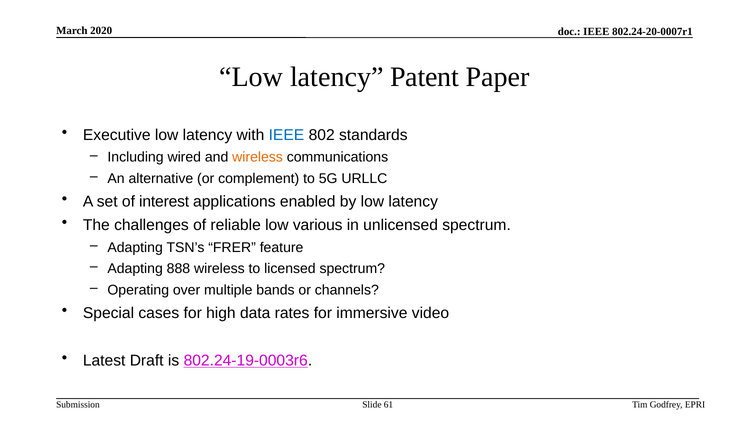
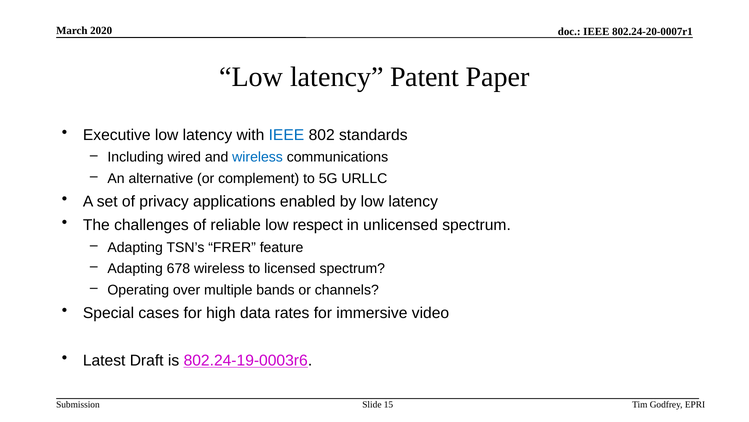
wireless colour: orange -> blue (258, 157)
interest: interest -> privacy (164, 201)
various: various -> respect (318, 225)
888: 888 -> 678 (178, 268)
61: 61 -> 15 (388, 404)
